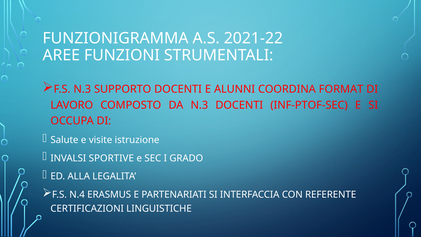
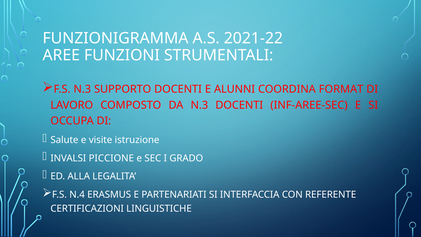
INF-PTOF-SEC: INF-PTOF-SEC -> INF-AREE-SEC (309, 105)
SPORTIVE: SPORTIVE -> PICCIONE (111, 158)
